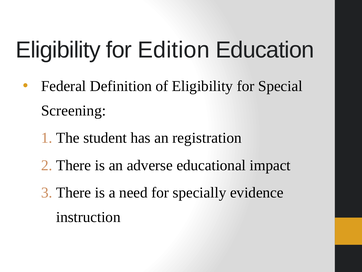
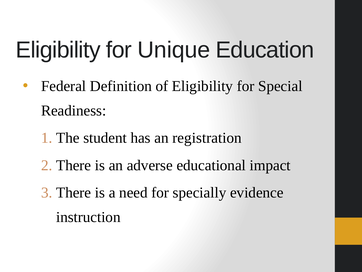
Edition: Edition -> Unique (174, 50)
Screening: Screening -> Readiness (74, 110)
